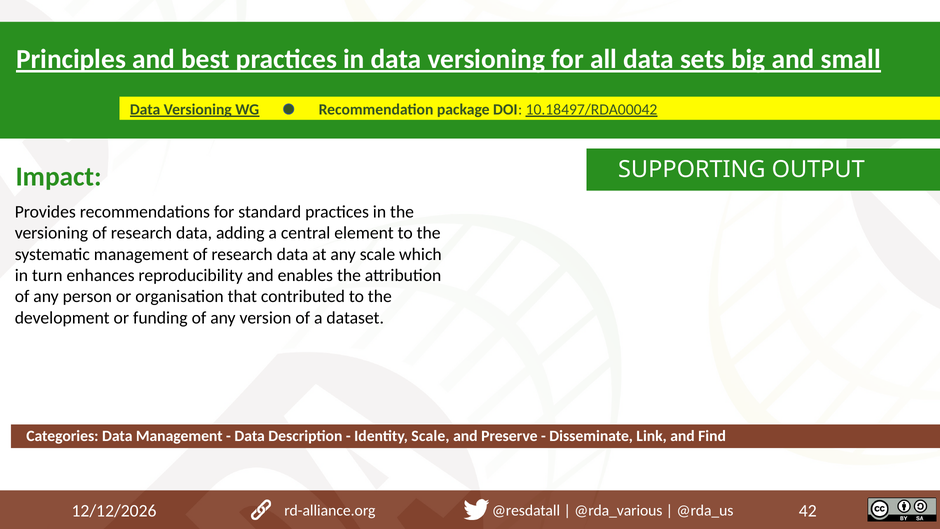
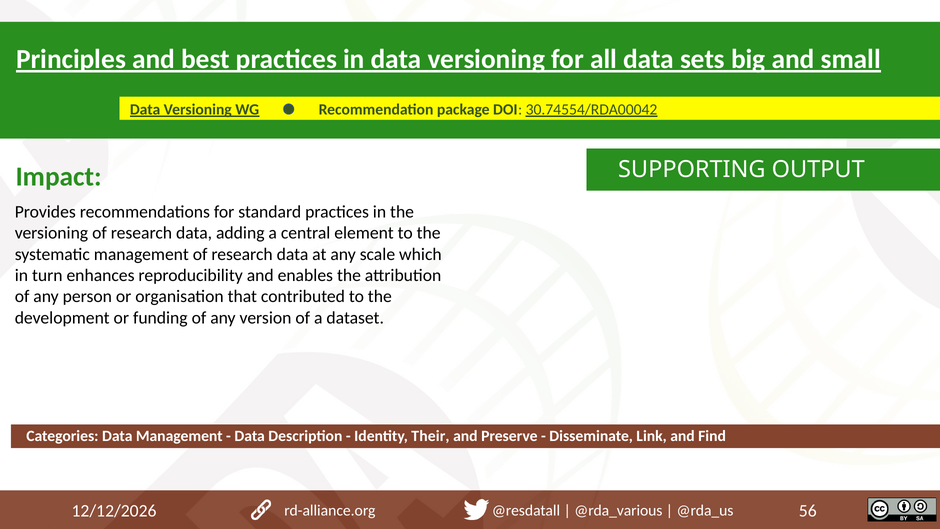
10.18497/RDA00042: 10.18497/RDA00042 -> 30.74554/RDA00042 (592, 109)
Identity Scale: Scale -> Their (430, 436)
42: 42 -> 56 (808, 511)
